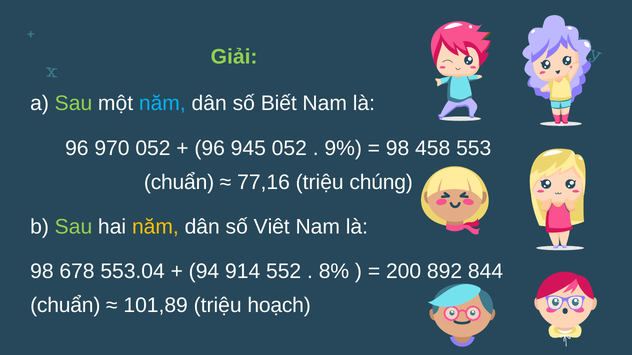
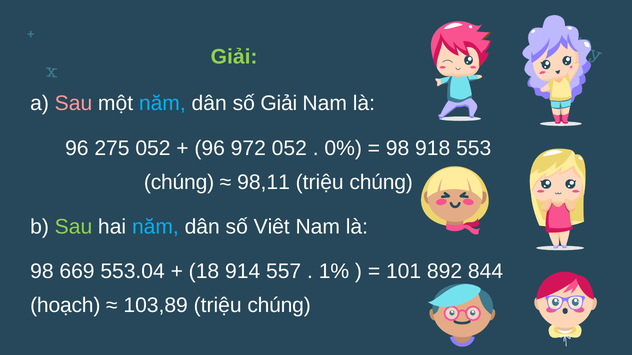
Sau colour: light green -> pink (73, 104)
số Biết: Biết -> Giải (279, 104)
970: 970 -> 275 (112, 148)
945: 945 -> 972 (248, 148)
9%: 9% -> 0% (343, 148)
458: 458 -> 918 (433, 148)
chuẩn: chuẩn -> chúng (179, 182)
77,16: 77,16 -> 98,11 (264, 182)
năm colour: yellow -> light blue (155, 227)
678: 678 -> 669 (77, 272)
94: 94 -> 18 (204, 272)
552: 552 -> 557 (284, 272)
8%: 8% -> 1% (334, 272)
200: 200 -> 101 (404, 272)
chuẩn: chuẩn -> hoạch (65, 306)
101,89: 101,89 -> 103,89 (156, 306)
hoạch: hoạch -> chúng (279, 306)
